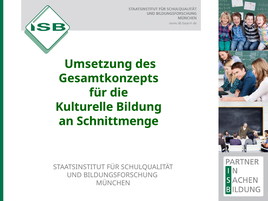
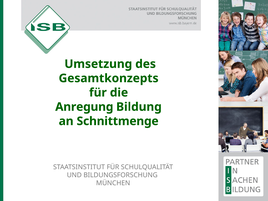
Kulturelle: Kulturelle -> Anregung (84, 107)
